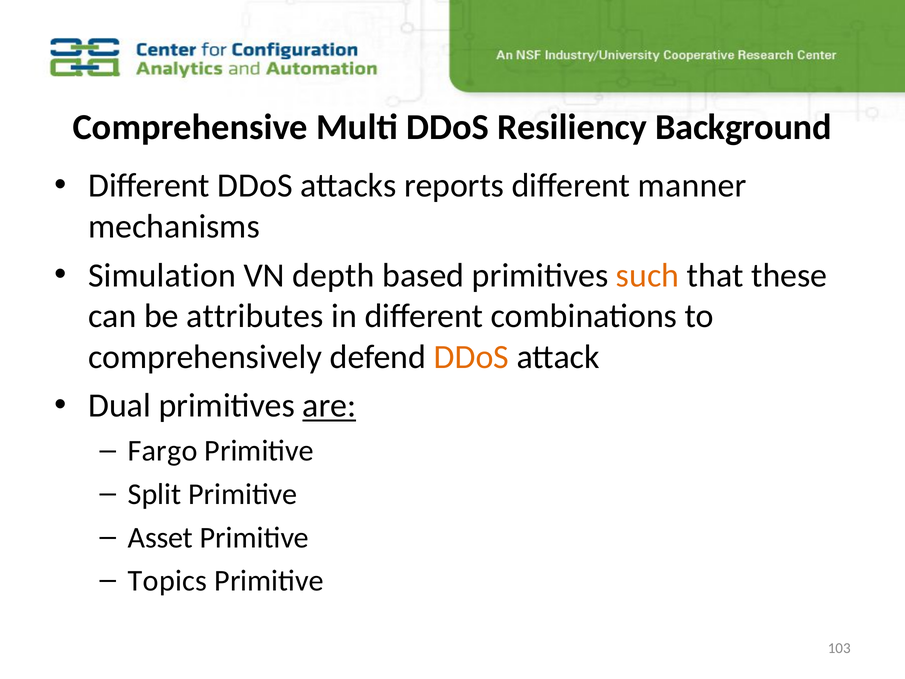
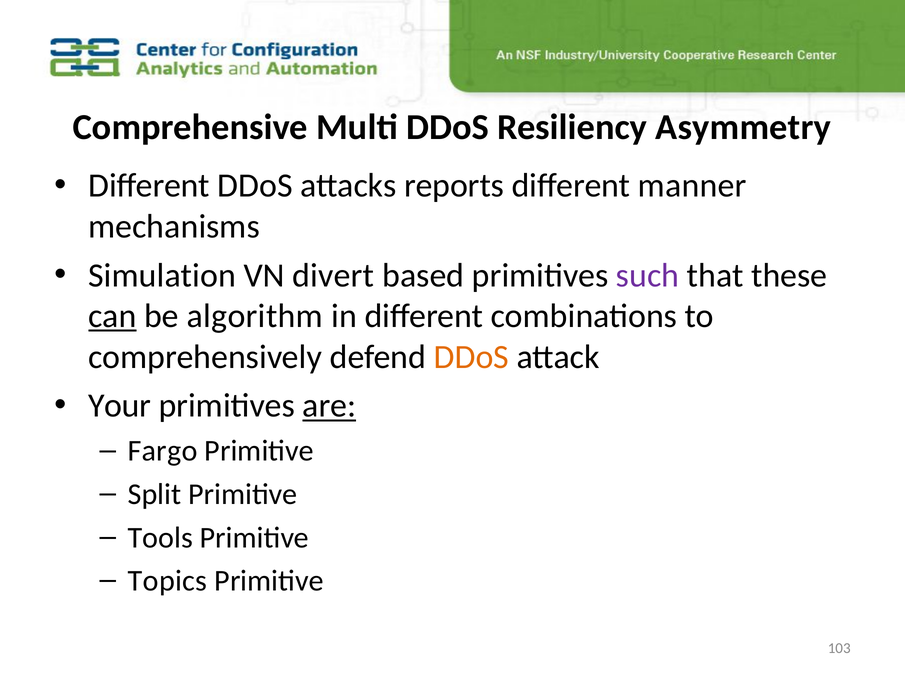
Background: Background -> Asymmetry (743, 127)
depth: depth -> divert (333, 275)
such colour: orange -> purple (648, 275)
can underline: none -> present (112, 316)
attributes: attributes -> algorithm (255, 316)
Dual: Dual -> Your (120, 406)
Asset: Asset -> Tools (160, 537)
